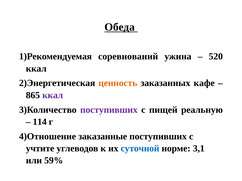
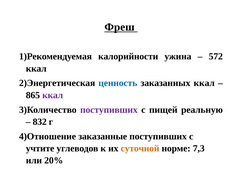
Обеда: Обеда -> Фреш (120, 27)
соревнований: соревнований -> калорийности (128, 57)
520: 520 -> 572 (216, 57)
ценность colour: orange -> blue (118, 83)
заказанных кафе: кафе -> ккал (204, 83)
114: 114 -> 832 (40, 122)
суточной colour: blue -> orange (140, 149)
3,1: 3,1 -> 7,3 (199, 149)
59%: 59% -> 20% (54, 161)
